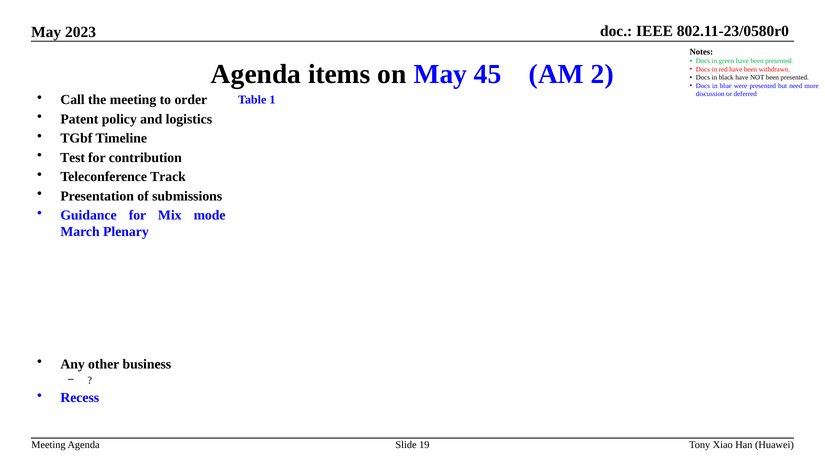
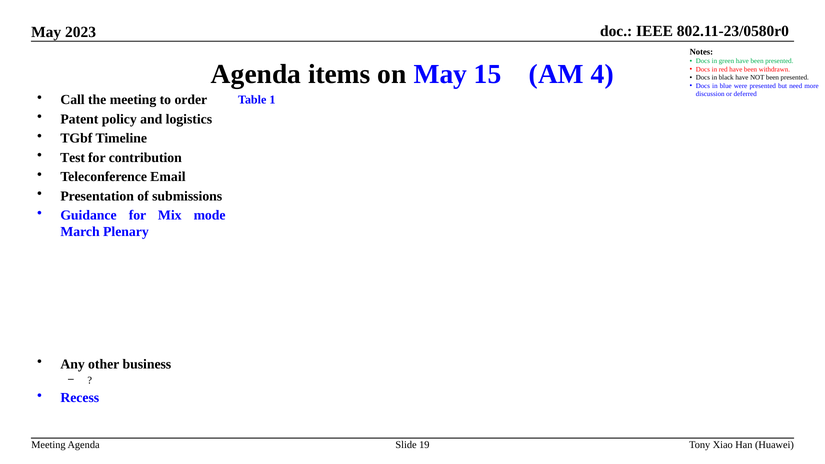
45: 45 -> 15 (488, 74)
2: 2 -> 4 (602, 74)
Track: Track -> Email (168, 177)
